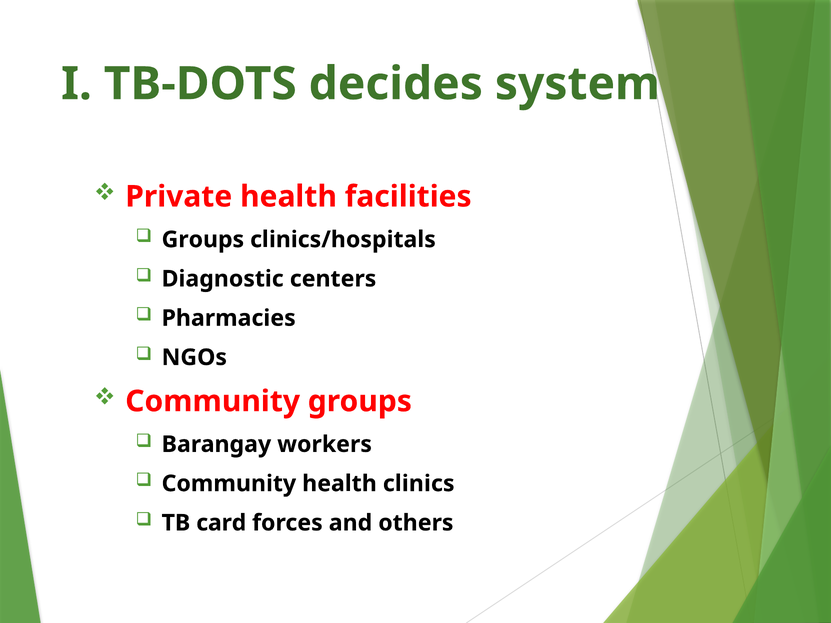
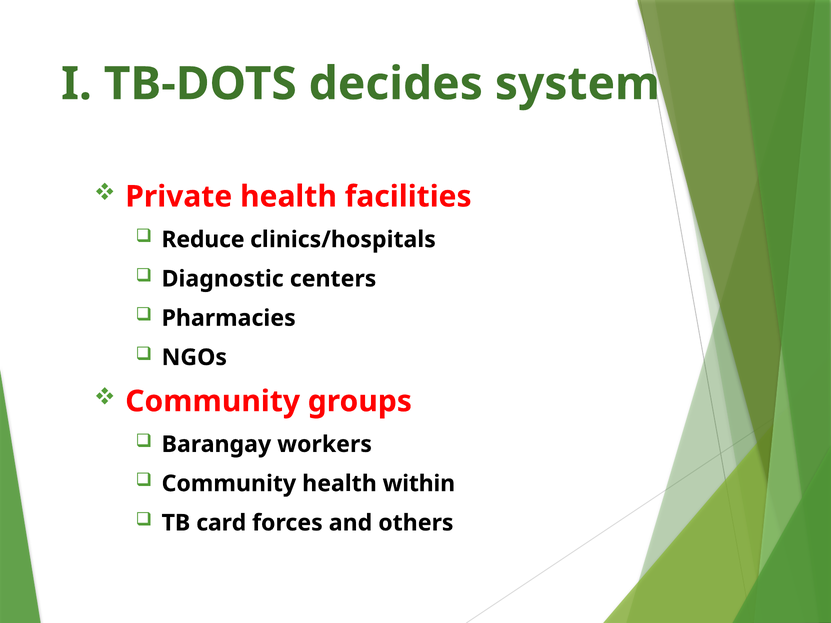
Groups: Groups -> Reduce (203, 240)
clinics: clinics -> within (419, 484)
